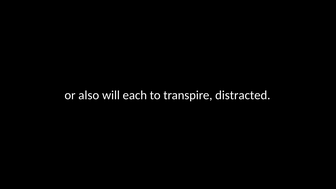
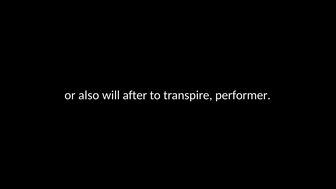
each: each -> after (135, 95)
distracted: distracted -> performer (243, 95)
